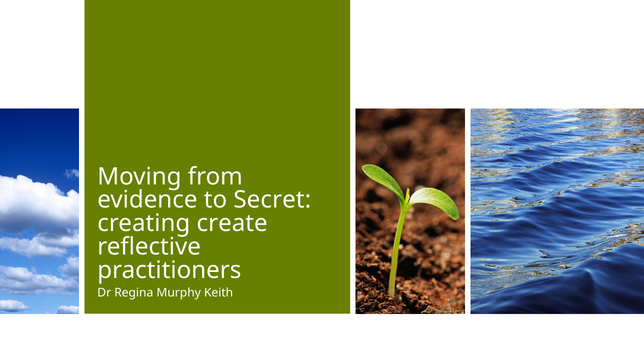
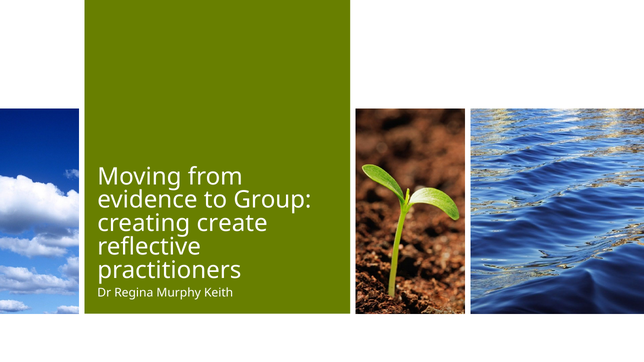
Secret: Secret -> Group (272, 200)
